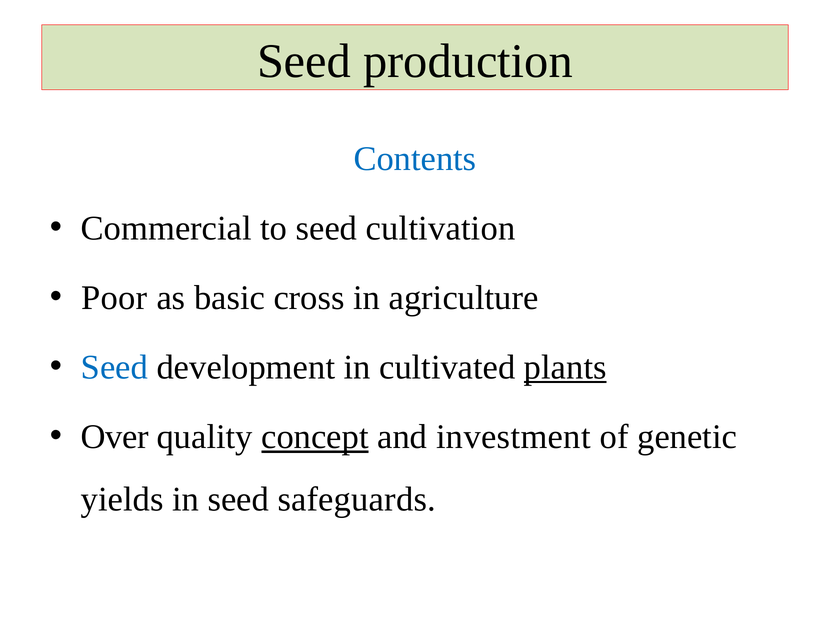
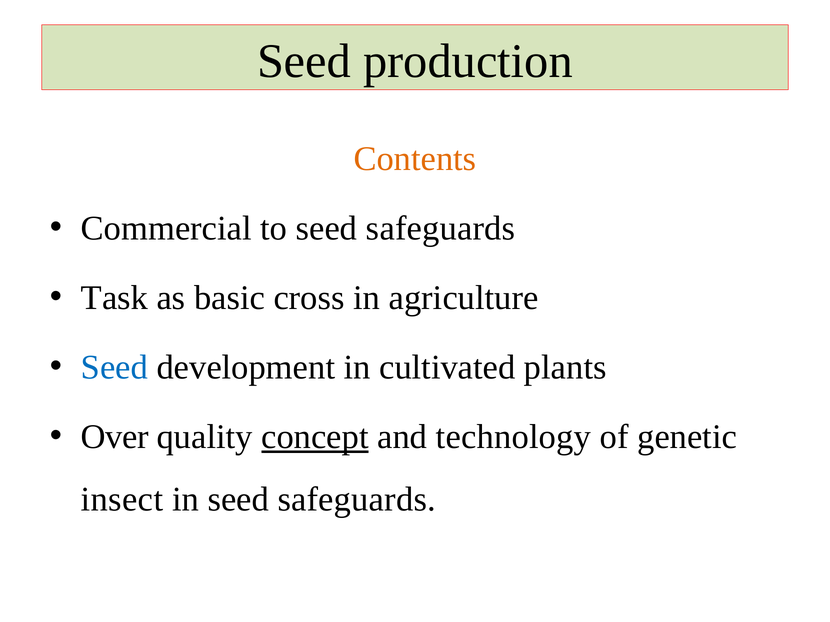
Contents colour: blue -> orange (415, 159)
to seed cultivation: cultivation -> safeguards (441, 228)
Poor: Poor -> Task (114, 298)
plants underline: present -> none (565, 368)
investment: investment -> technology (513, 437)
yields: yields -> insect (122, 500)
